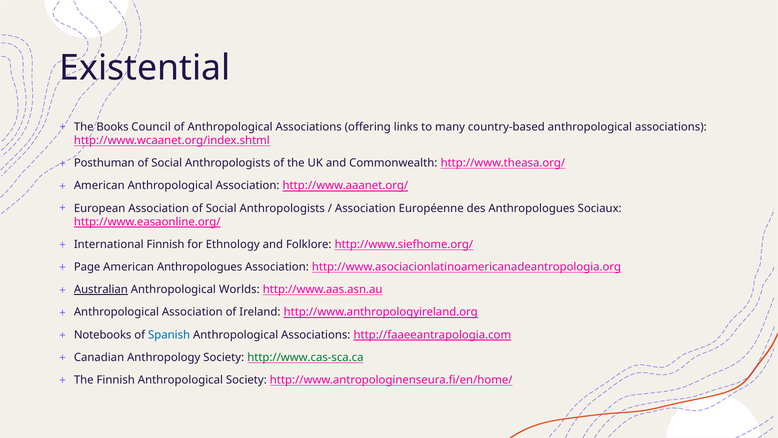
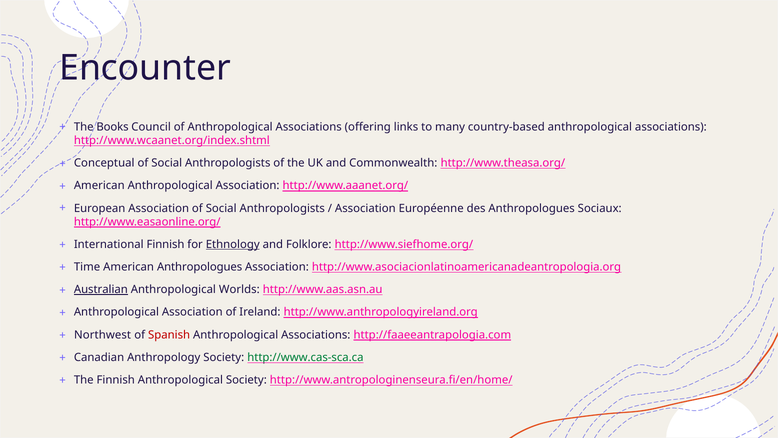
Existential: Existential -> Encounter (145, 68)
Posthuman: Posthuman -> Conceptual (104, 163)
Ethnology underline: none -> present (233, 244)
Page: Page -> Time (87, 267)
Notebooks: Notebooks -> Northwest (103, 334)
Spanish colour: blue -> red (169, 334)
